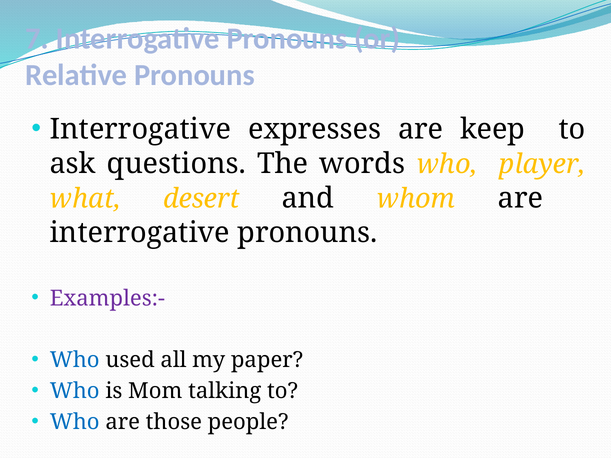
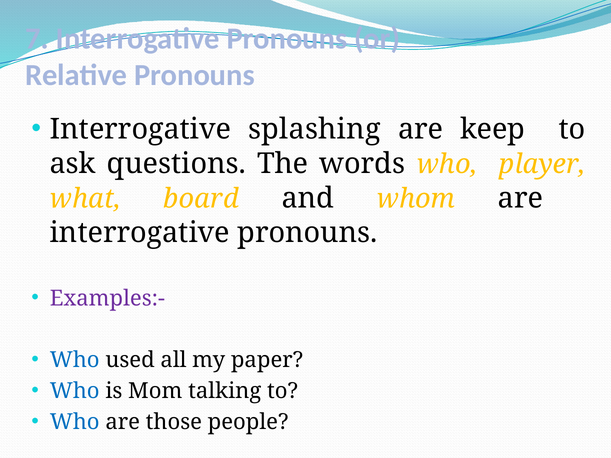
expresses: expresses -> splashing (314, 129)
desert: desert -> board (201, 199)
